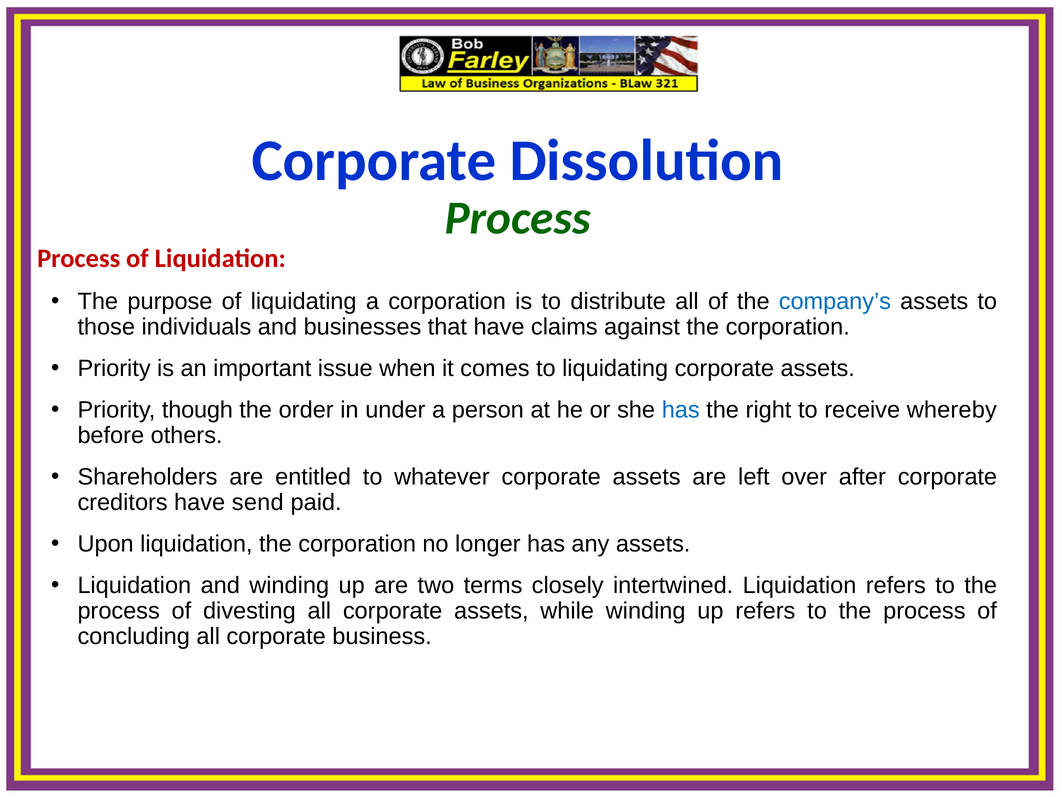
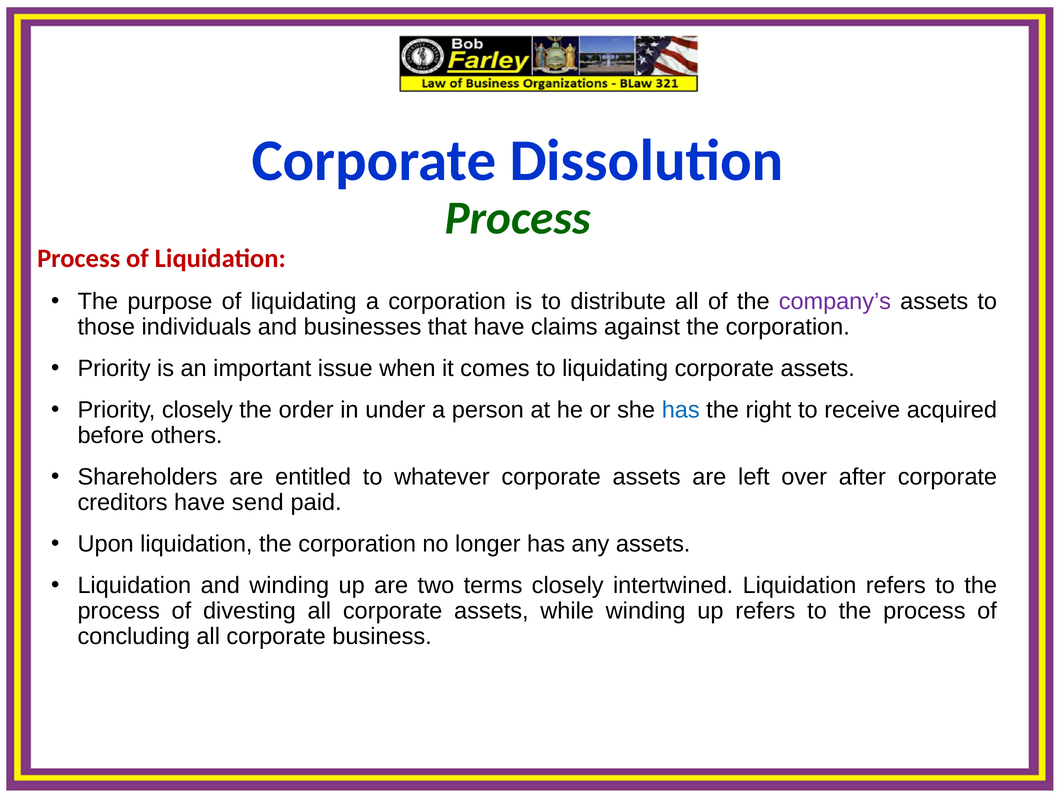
company’s colour: blue -> purple (835, 301)
Priority though: though -> closely (197, 410)
whereby: whereby -> acquired (952, 410)
